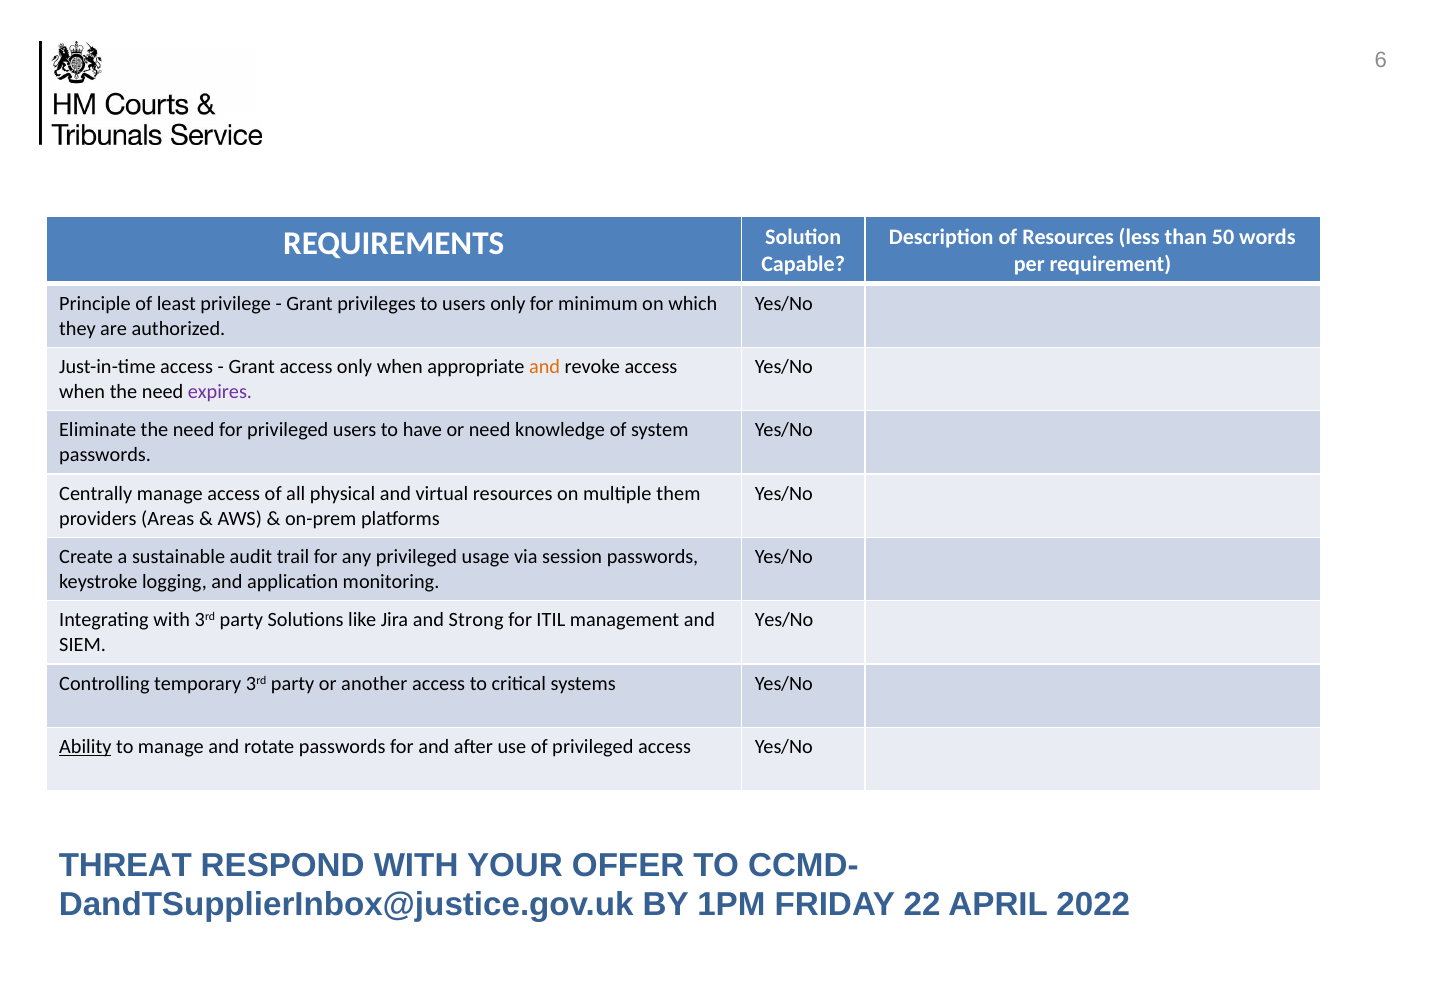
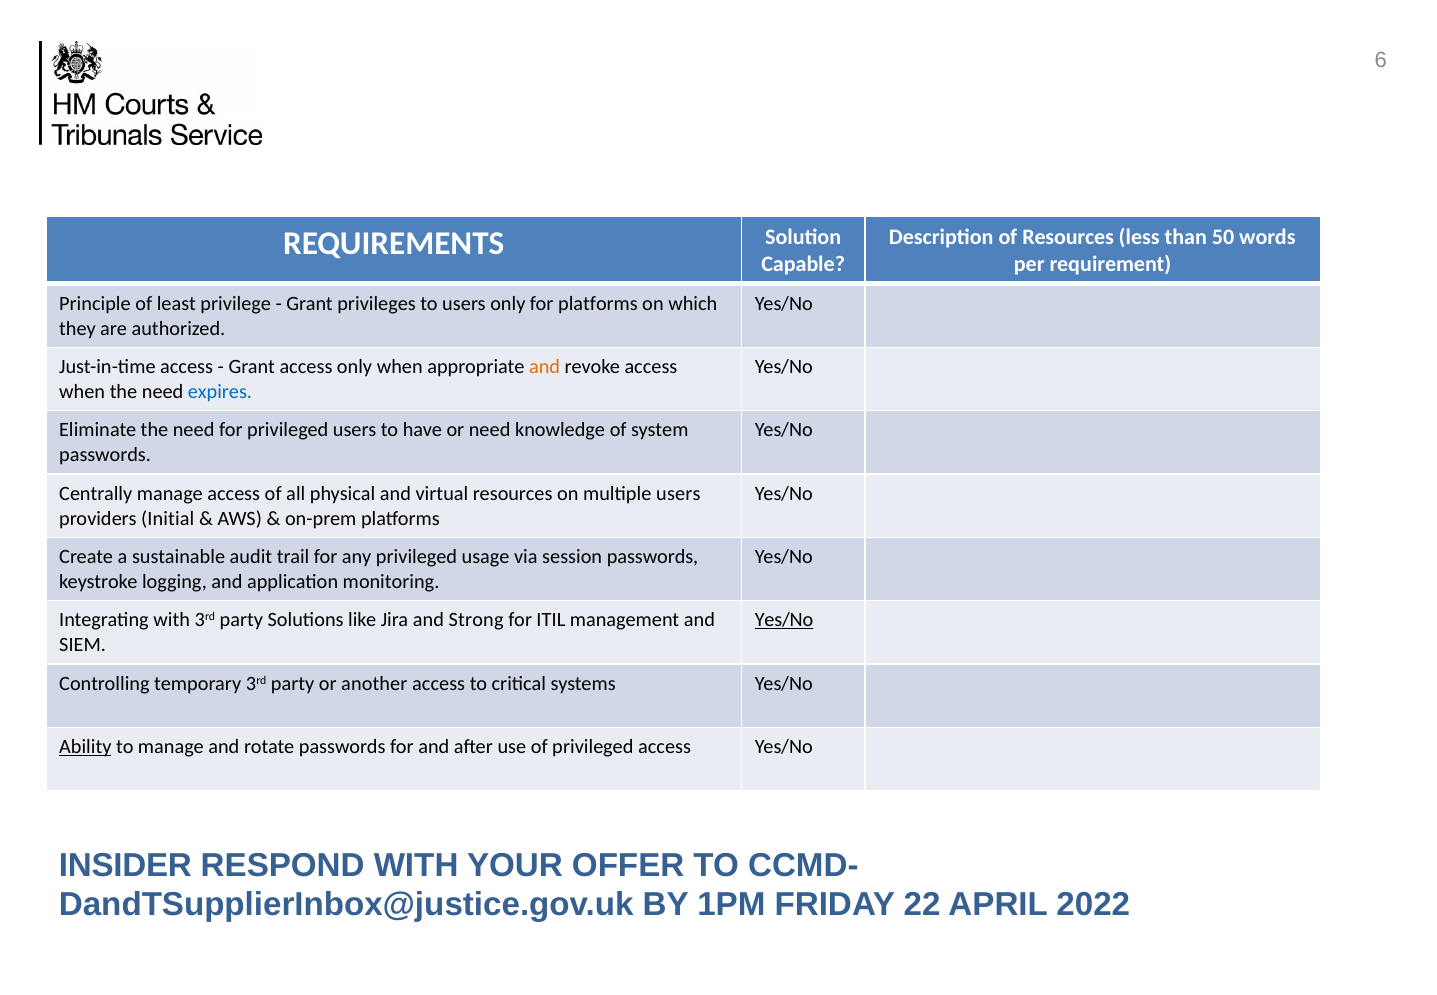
for minimum: minimum -> platforms (598, 303)
expires colour: purple -> blue (220, 392)
multiple them: them -> users (678, 493)
Areas: Areas -> Initial (168, 518)
Yes/No underline: none -> present (784, 620)
THREAT: THREAT -> INSIDER (125, 865)
